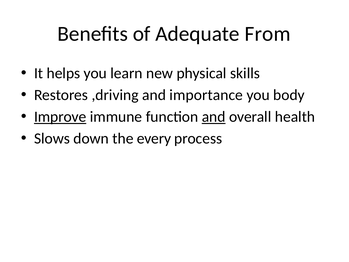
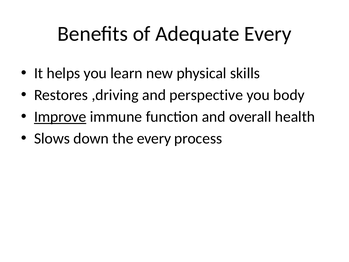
Adequate From: From -> Every (268, 34)
importance: importance -> perspective (206, 95)
and underline: present -> none (214, 117)
